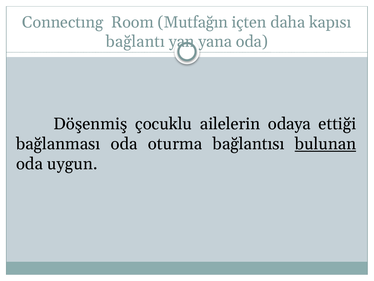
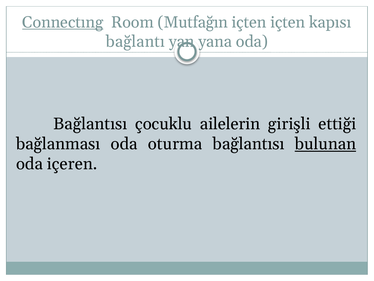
Connectıng underline: none -> present (63, 22)
içten daha: daha -> içten (288, 22)
Döşenmiş: Döşenmiş -> Bağlantısı (90, 124)
odaya: odaya -> girişli (289, 124)
uygun: uygun -> içeren (72, 164)
